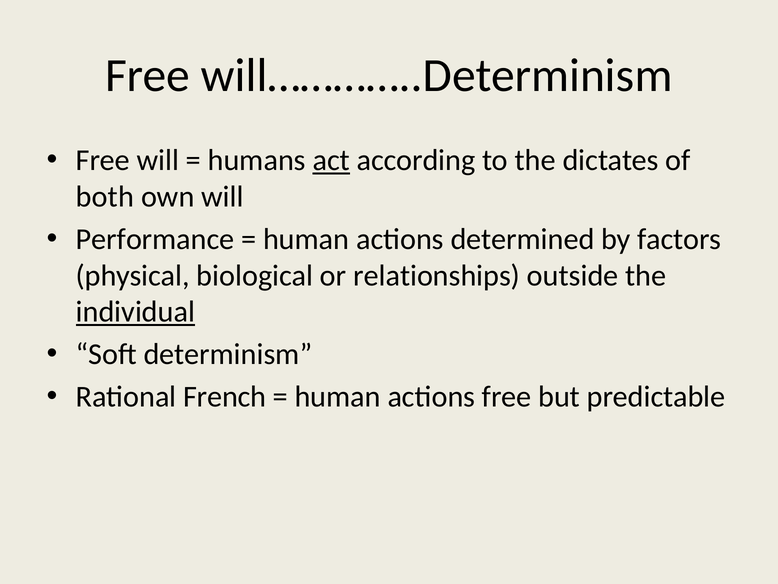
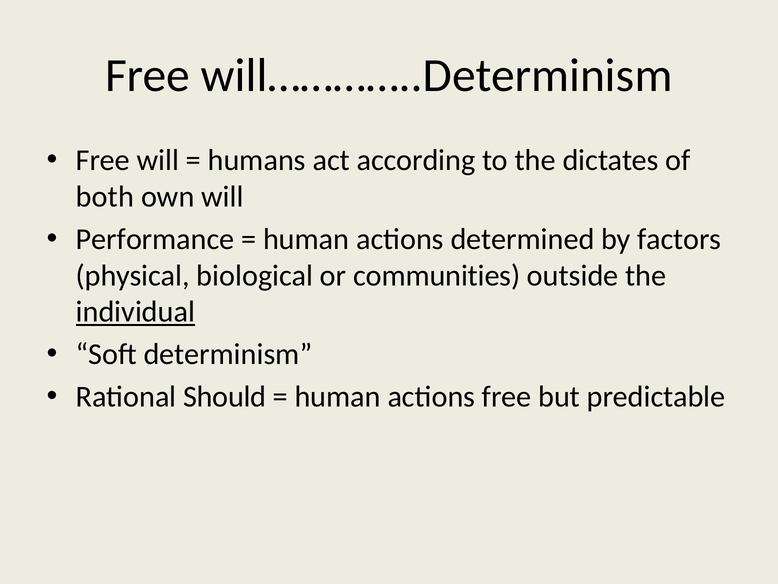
act underline: present -> none (331, 160)
relationships: relationships -> communities (437, 275)
French: French -> Should (225, 396)
